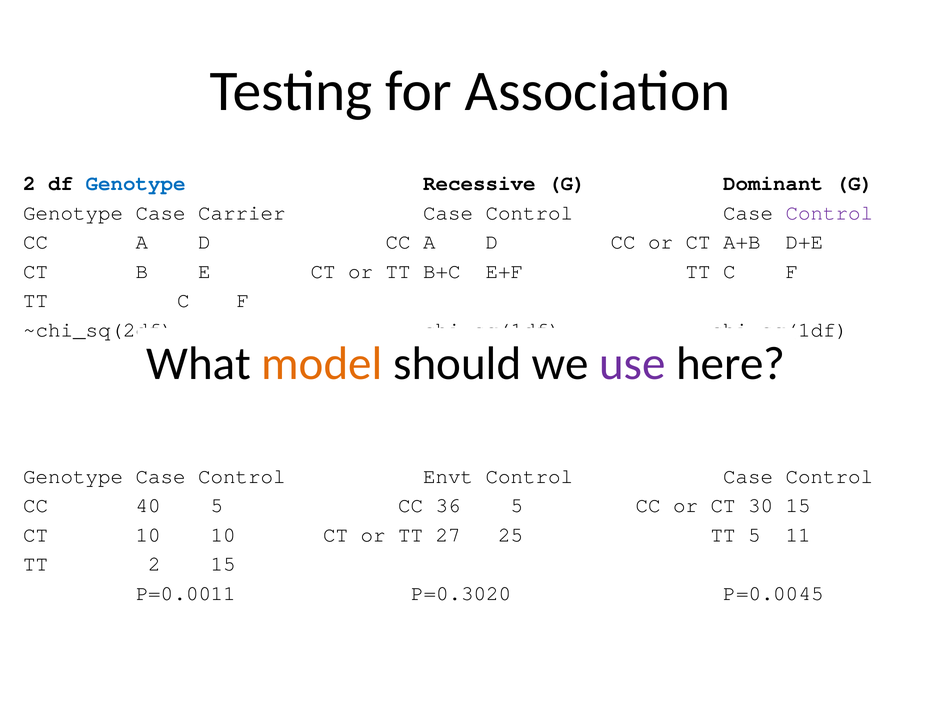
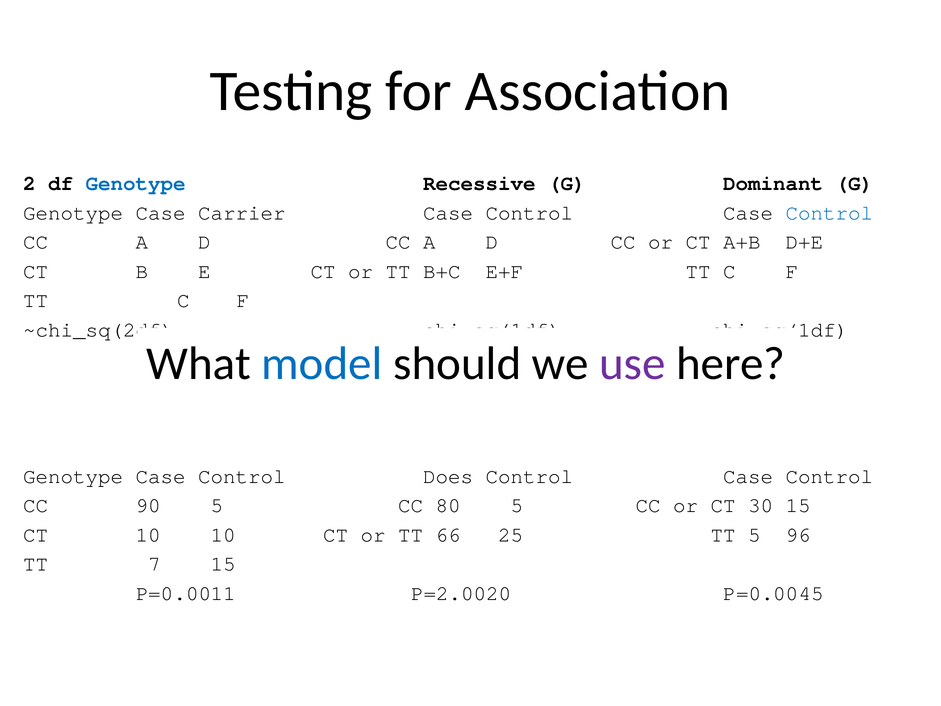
Control colour: purple -> blue (830, 213)
model colour: orange -> blue (322, 364)
Envt: Envt -> Does (448, 476)
40: 40 -> 90 (148, 505)
36: 36 -> 80 (448, 505)
27: 27 -> 66 (448, 535)
11: 11 -> 96 (798, 535)
TT 2: 2 -> 7 (155, 564)
P=0.3020: P=0.3020 -> P=2.0020 (461, 593)
